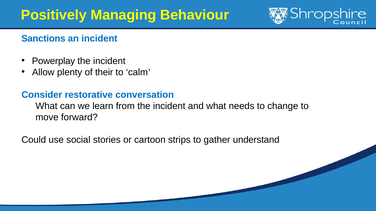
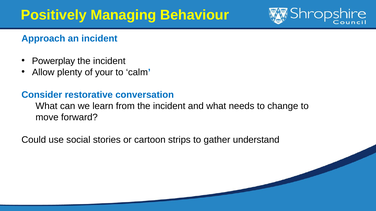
Sanctions: Sanctions -> Approach (43, 38)
their: their -> your (104, 72)
